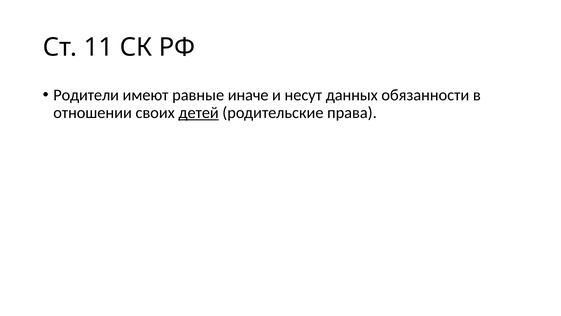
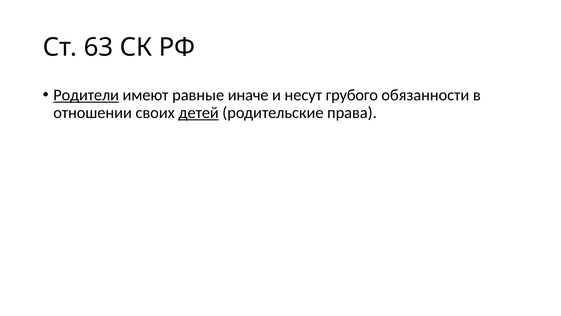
11: 11 -> 63 (98, 47)
Родители underline: none -> present (86, 95)
данных: данных -> грубого (352, 95)
